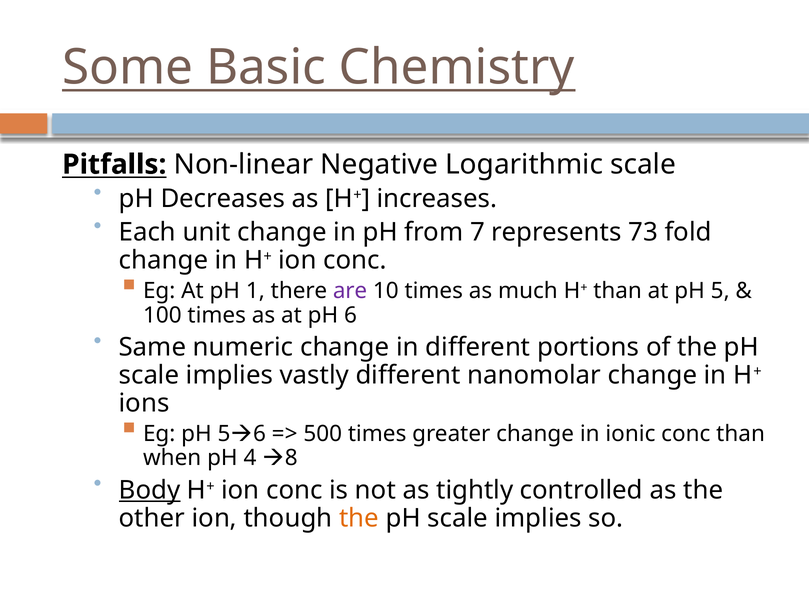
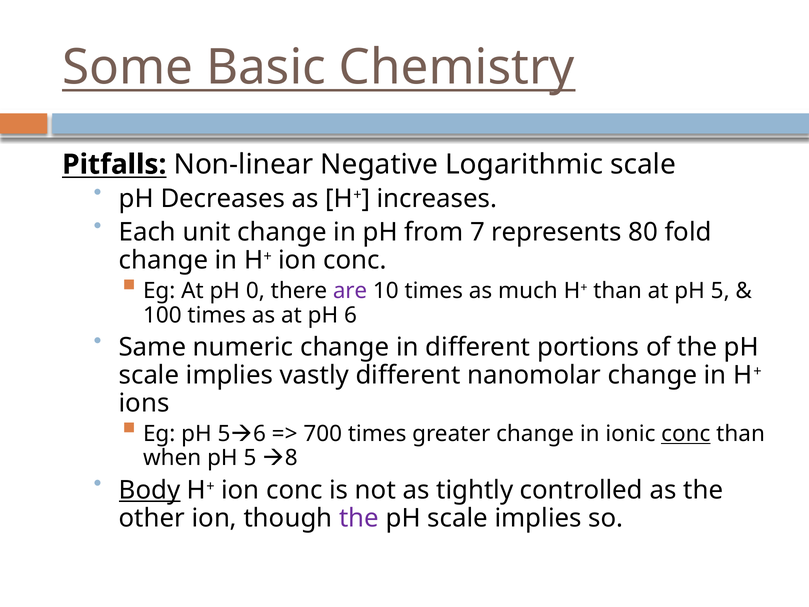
73: 73 -> 80 (643, 232)
1: 1 -> 0 (255, 291)
500: 500 -> 700 (323, 434)
conc underline: none -> present (686, 434)
when pH 4: 4 -> 5 (250, 458)
the colour: orange -> purple (359, 518)
